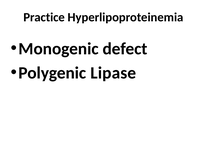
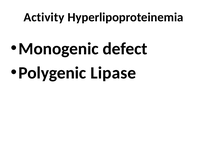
Practice: Practice -> Activity (44, 17)
